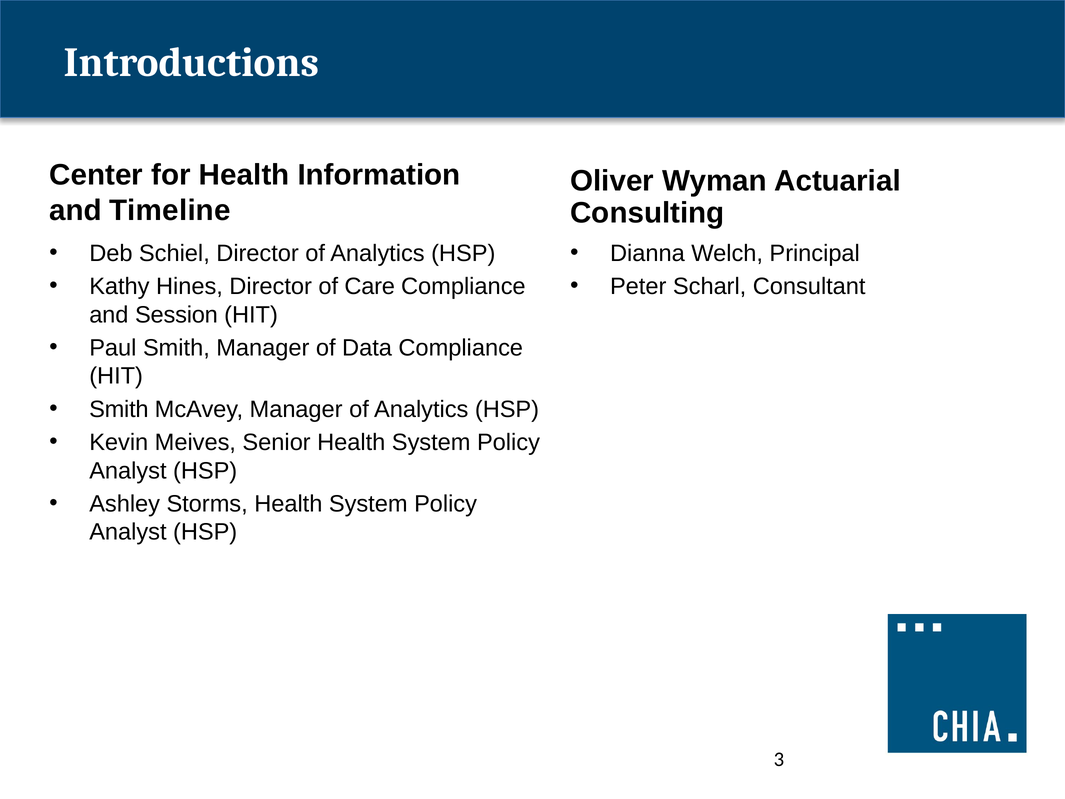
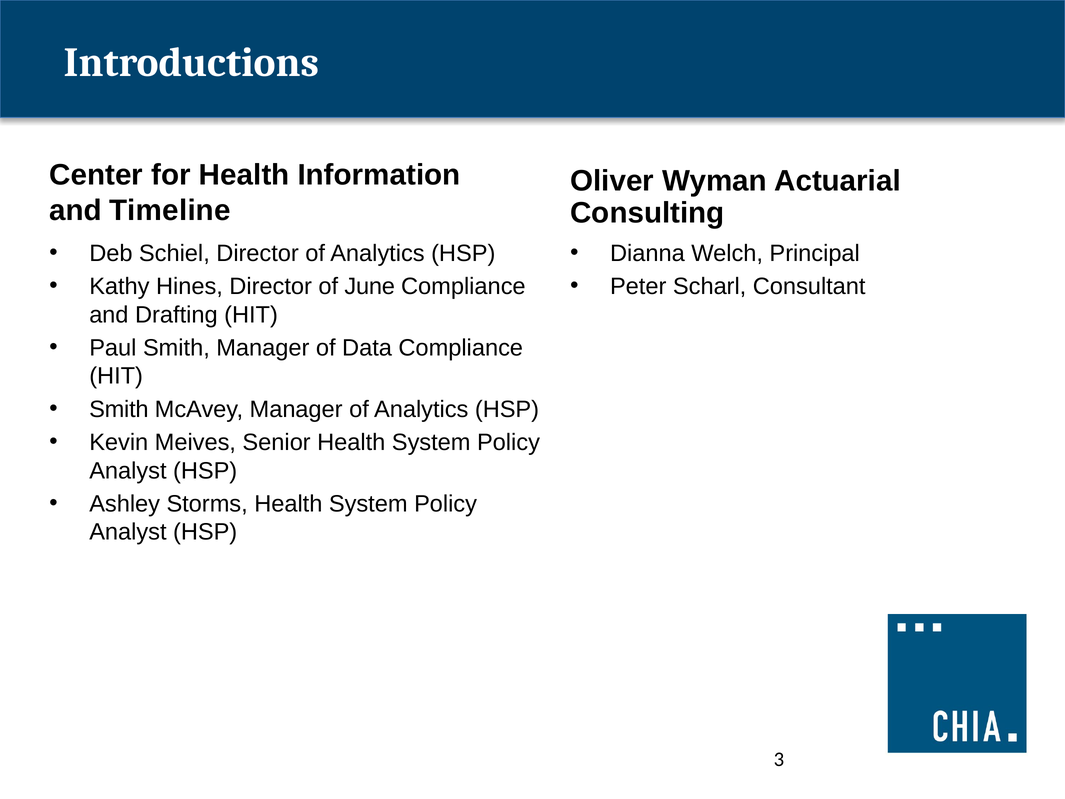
Care: Care -> June (370, 286)
Session: Session -> Drafting (176, 315)
